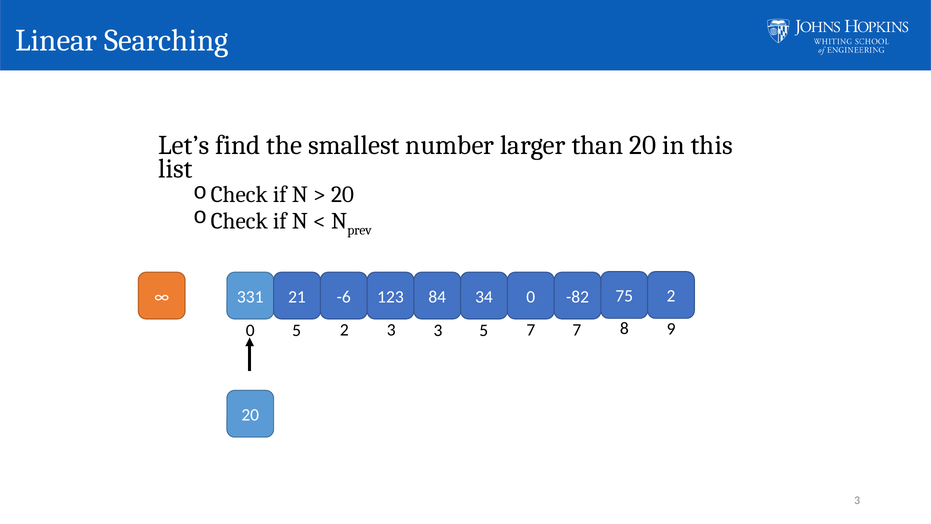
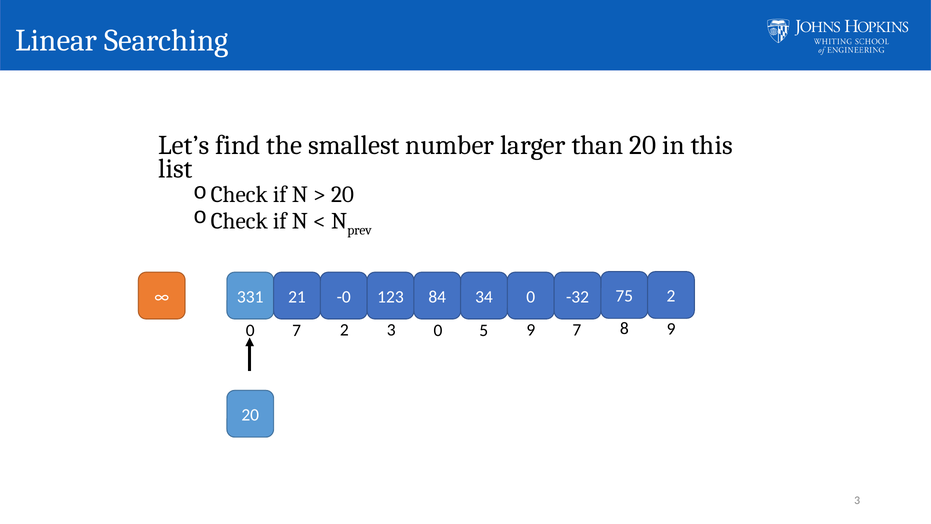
-6: -6 -> -0 (344, 297)
-82: -82 -> -32 (577, 297)
0 5: 5 -> 7 (297, 330)
3 3: 3 -> 0 (438, 330)
5 7: 7 -> 9 (531, 330)
